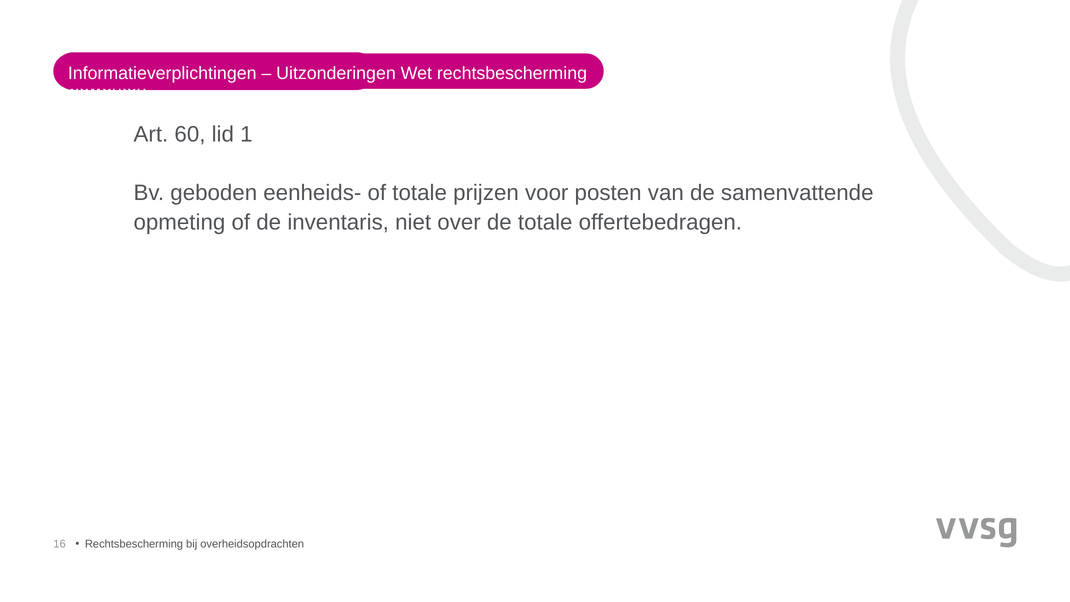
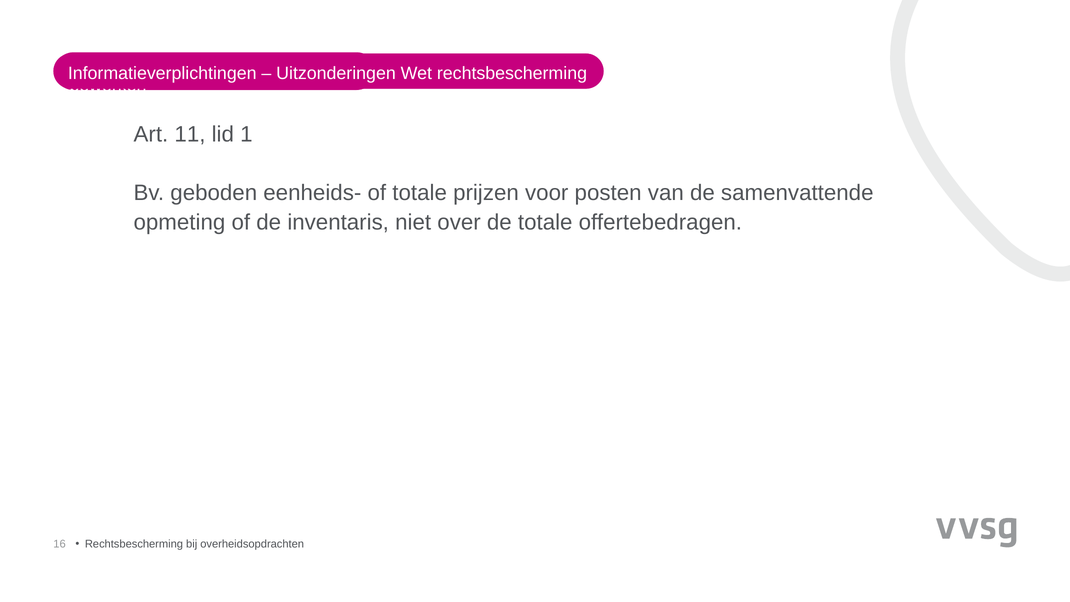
60: 60 -> 11 (190, 134)
